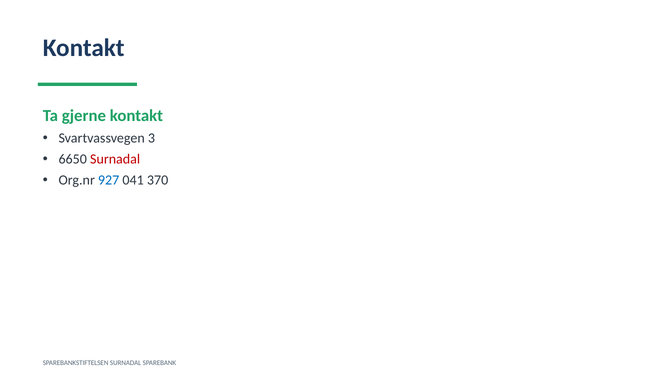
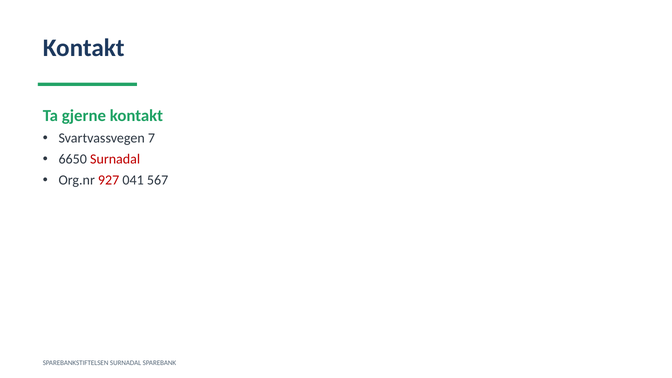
3: 3 -> 7 (152, 138)
927 colour: blue -> red (109, 180)
370: 370 -> 567 (158, 180)
